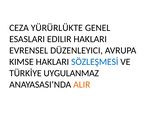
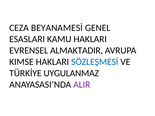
YÜRÜRLÜKTE: YÜRÜRLÜKTE -> BEYANAMESİ (57, 28)
EDILIR: EDILIR -> KAMU (59, 39)
DÜZENLEYICI: DÜZENLEYICI -> ALMAKTADIR (77, 51)
ALIR colour: orange -> purple (82, 85)
